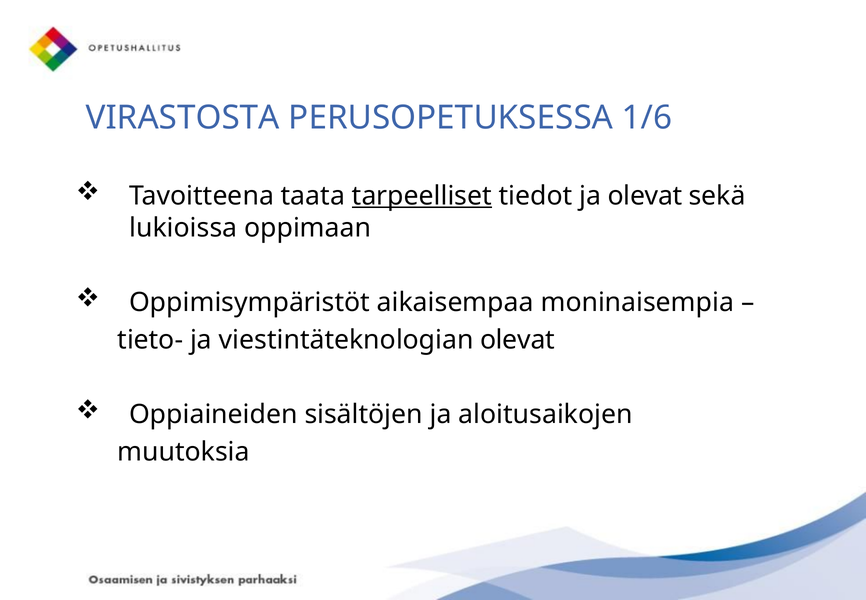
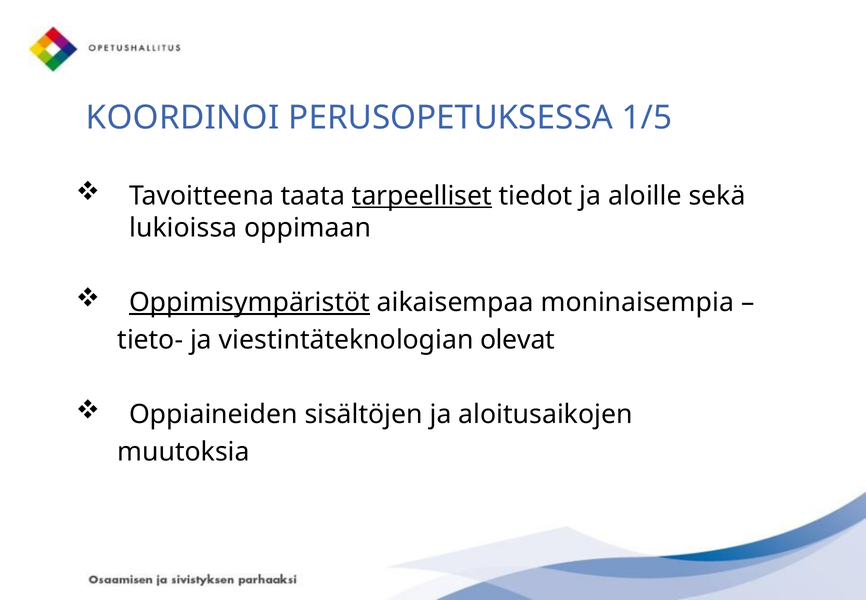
VIRASTOSTA: VIRASTOSTA -> KOORDINOI (183, 118)
1/6: 1/6 -> 1/5 (647, 118)
ja olevat: olevat -> aloille (645, 196)
Oppimisympäristöt underline: none -> present (250, 302)
